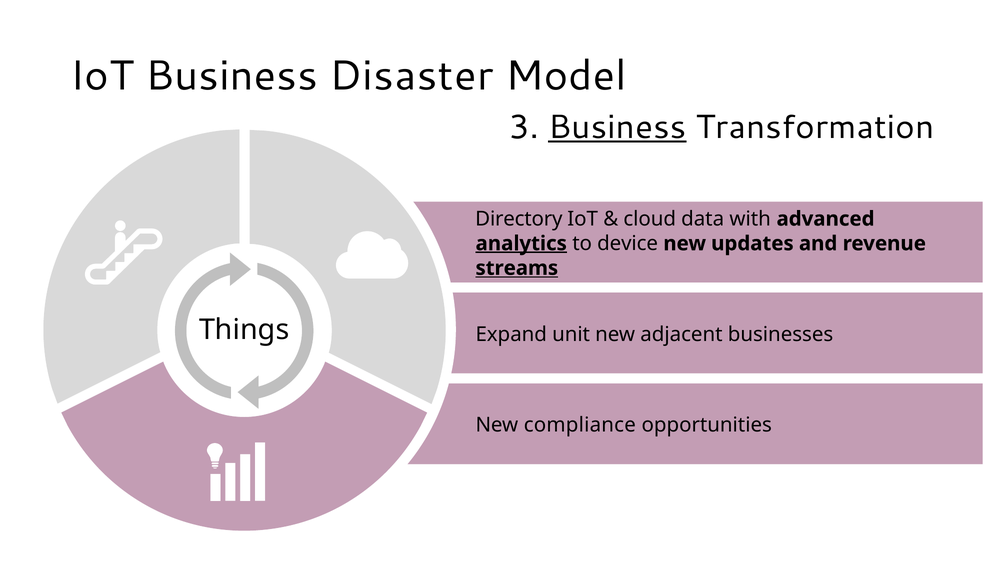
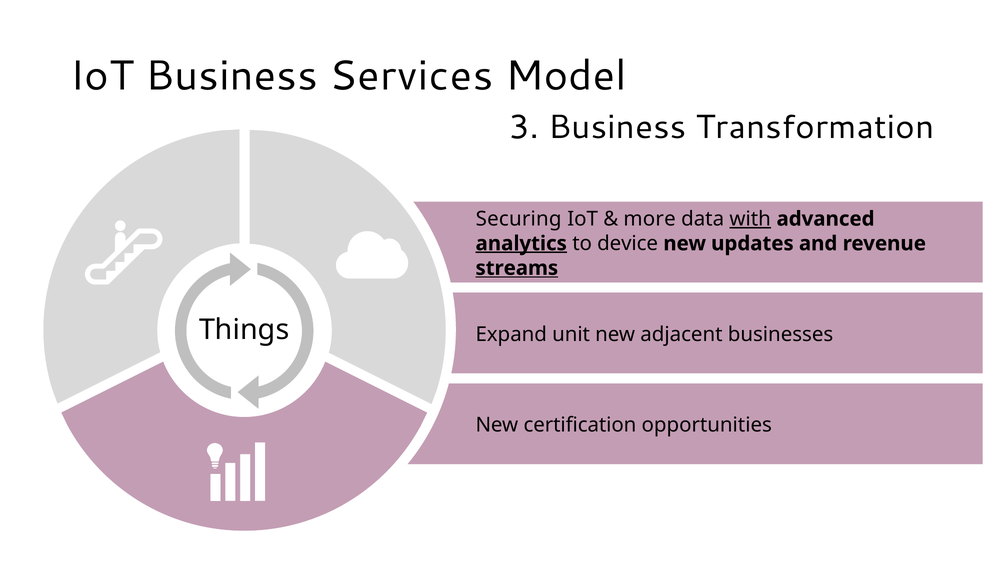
Disaster: Disaster -> Services (411, 76)
Business underline: present -> none (617, 127)
Directory: Directory -> Securing (519, 219)
cloud: cloud -> more (650, 219)
with underline: none -> present (750, 219)
compliance: compliance -> certification (580, 425)
